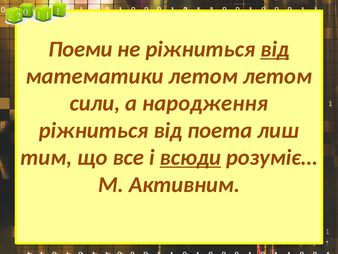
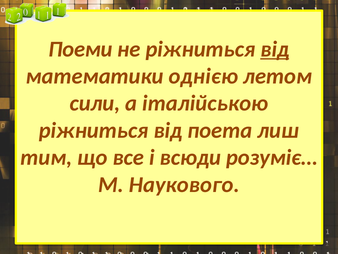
математики летом: летом -> однією (203, 76)
народження: народження -> італійською (205, 103)
всюди underline: present -> none (190, 157)
Активним: Активним -> Наукового (184, 184)
